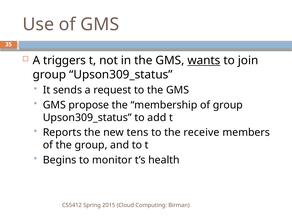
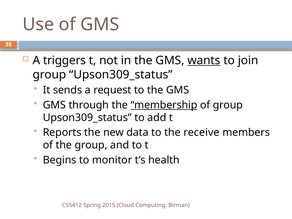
propose: propose -> through (89, 105)
membership underline: none -> present (164, 105)
tens: tens -> data (138, 132)
